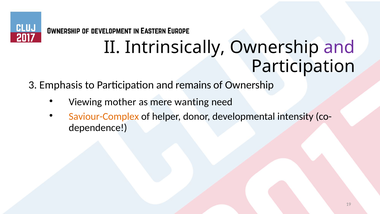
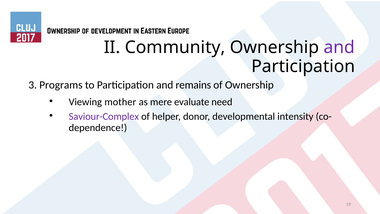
Intrinsically: Intrinsically -> Community (175, 47)
Emphasis: Emphasis -> Programs (61, 85)
wanting: wanting -> evaluate (192, 102)
Saviour-Complex colour: orange -> purple (104, 116)
